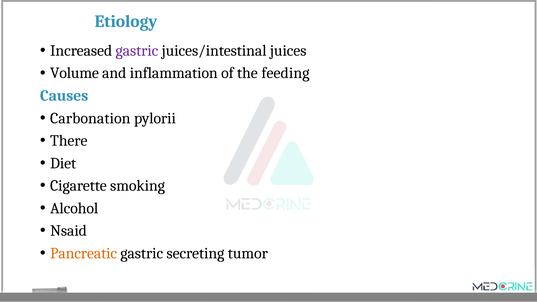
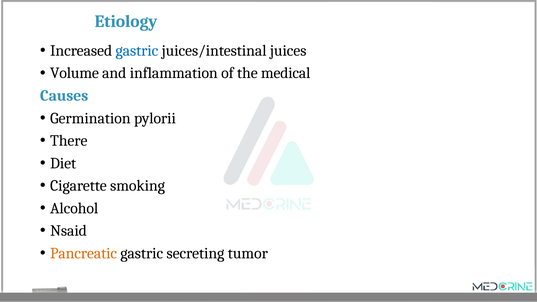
gastric colour: purple -> blue (137, 51)
feeding: feeding -> medical (286, 73)
Carbonation: Carbonation -> Germination (90, 118)
